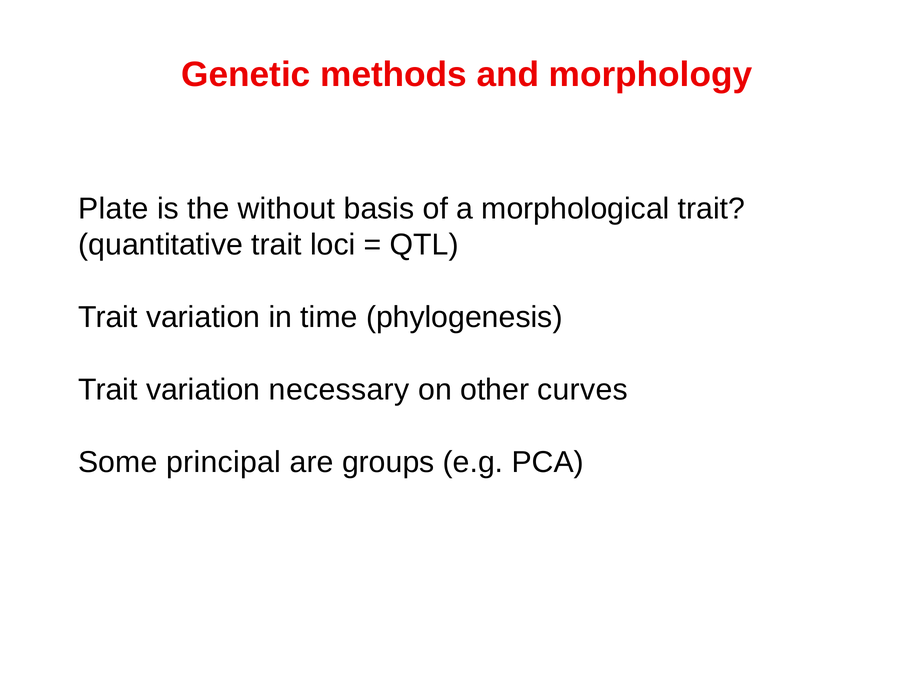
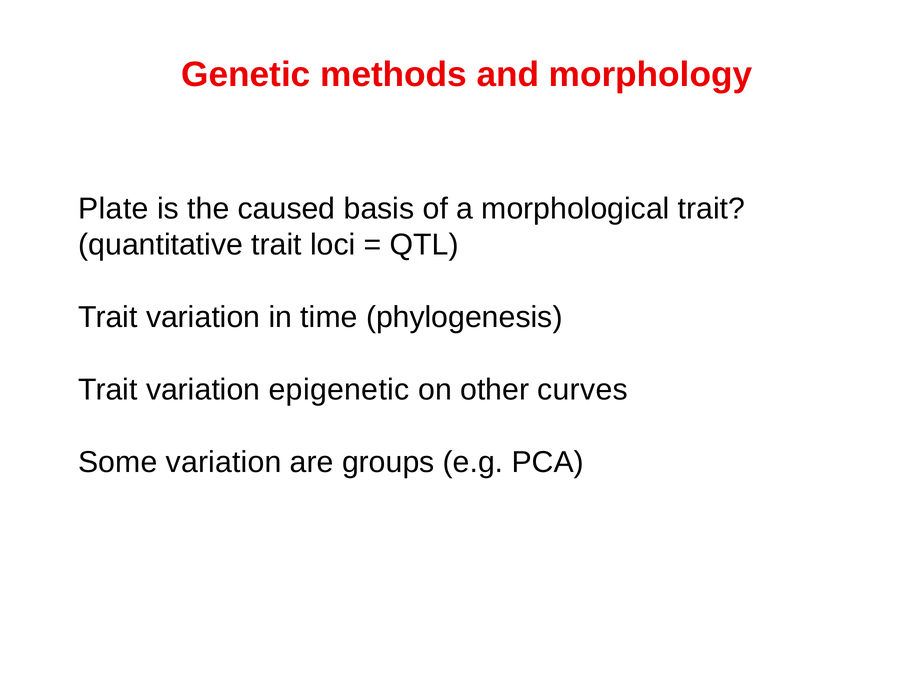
without: without -> caused (287, 209)
necessary: necessary -> epigenetic (339, 390)
Some principal: principal -> variation (224, 463)
